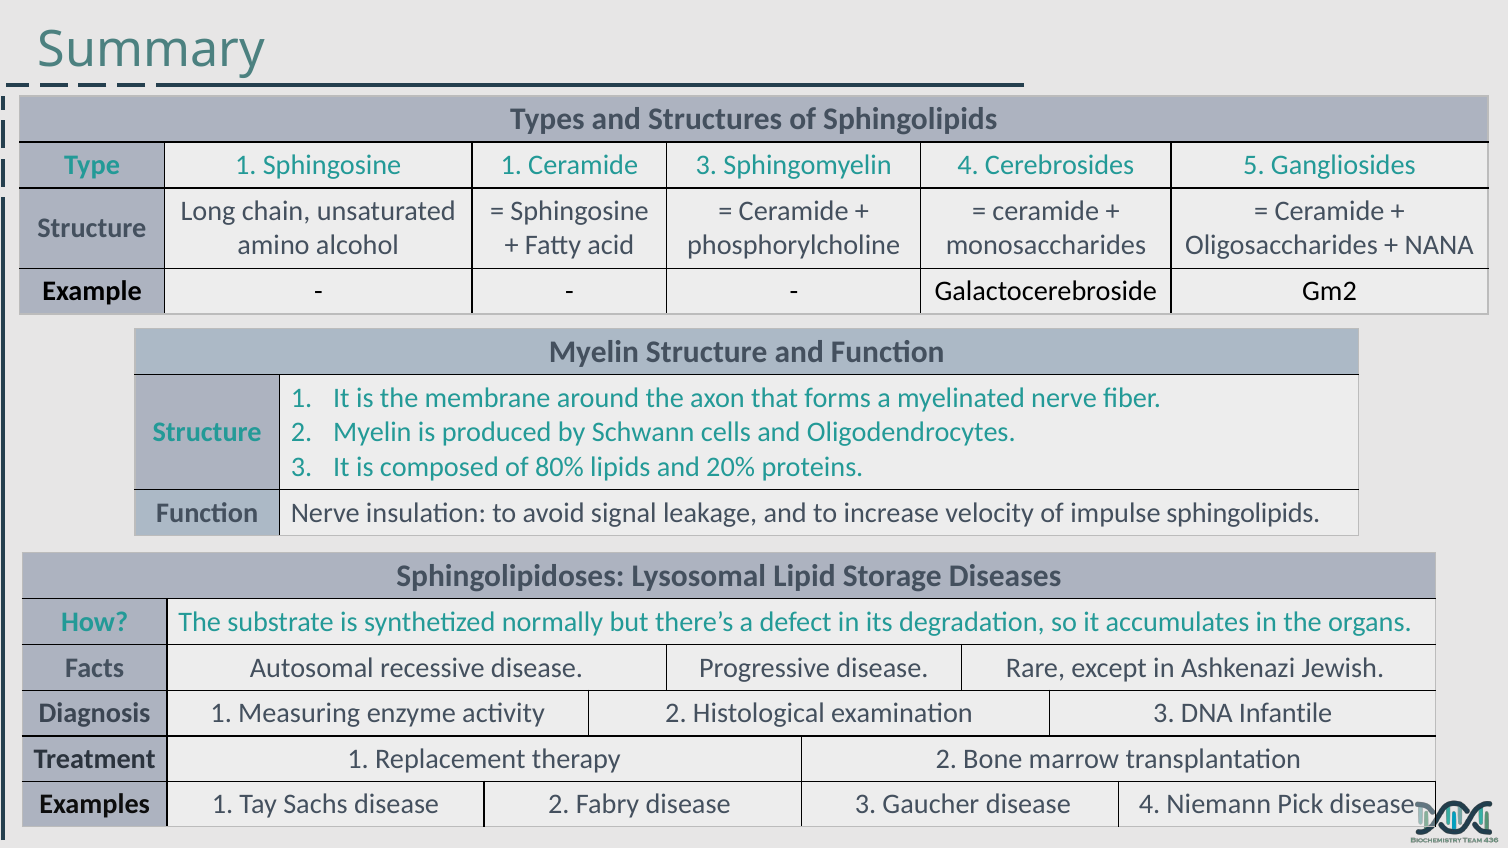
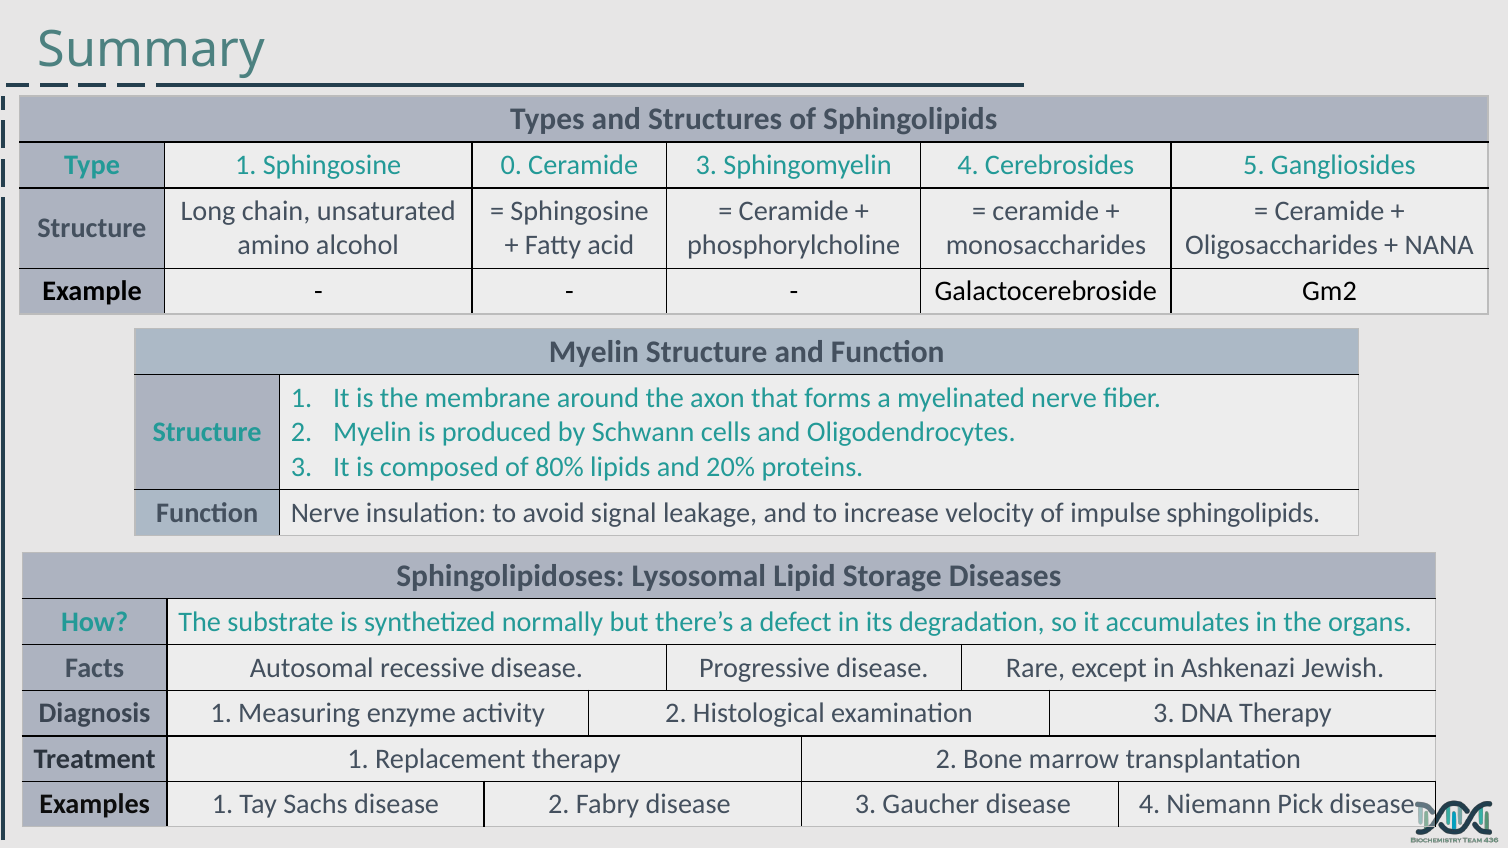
Sphingosine 1: 1 -> 0 (511, 165)
DNA Infantile: Infantile -> Therapy (1285, 714)
